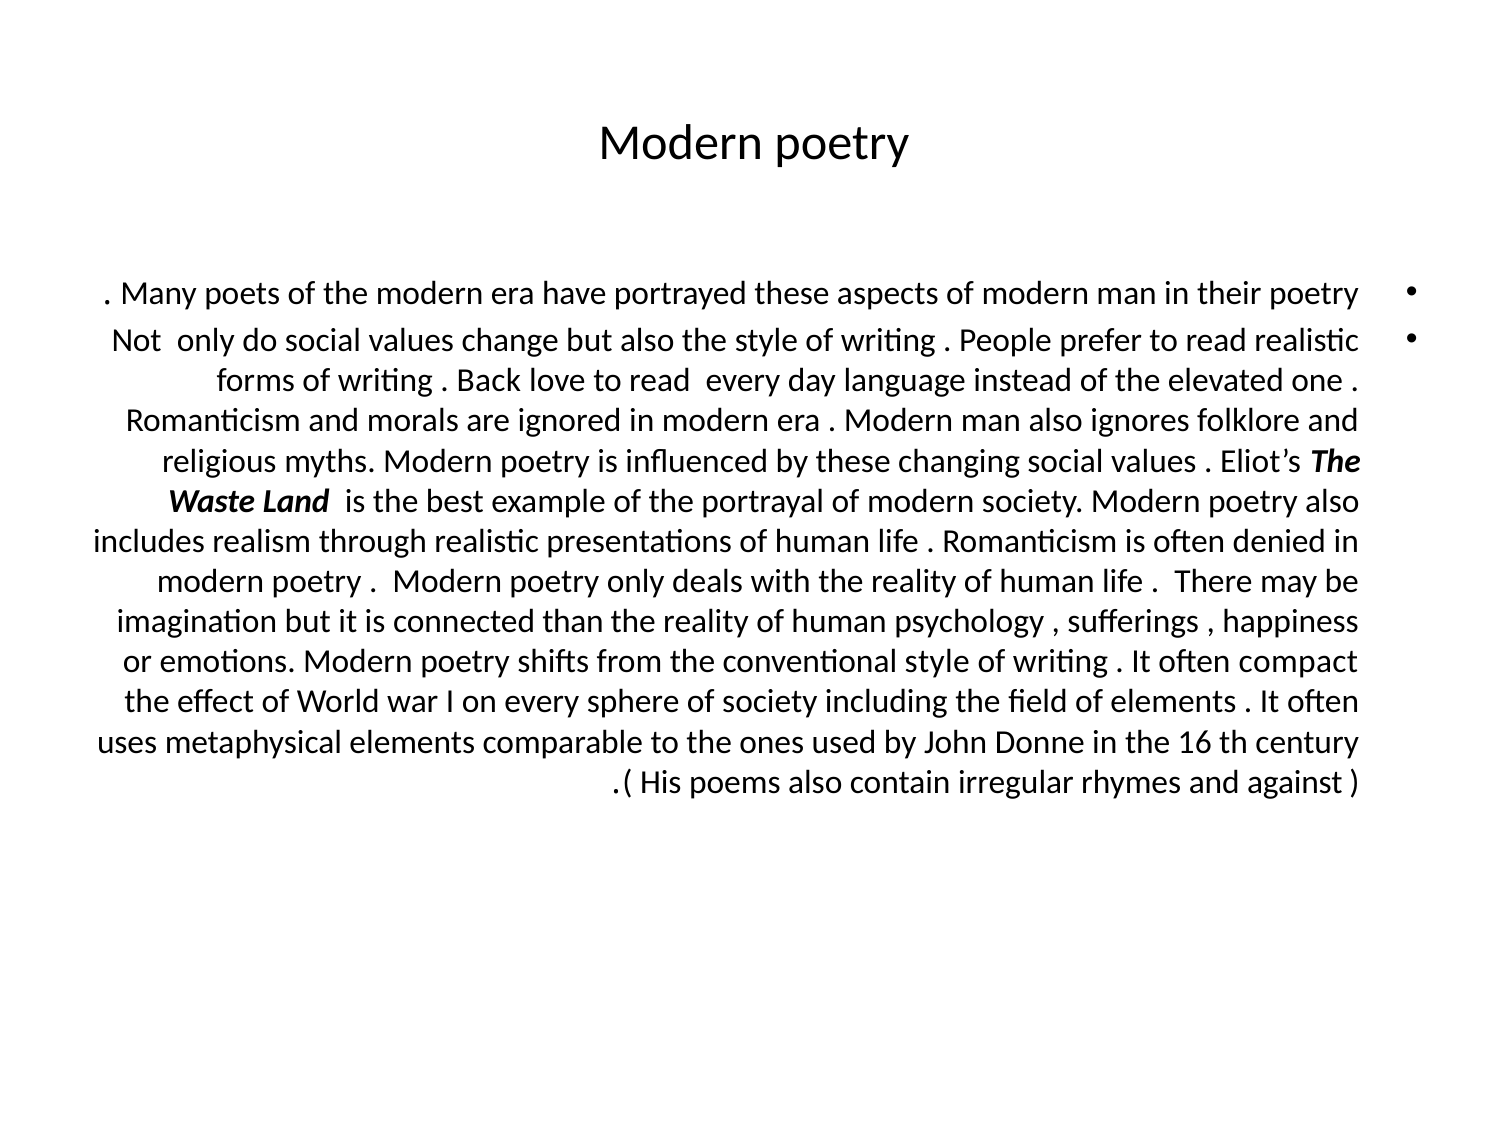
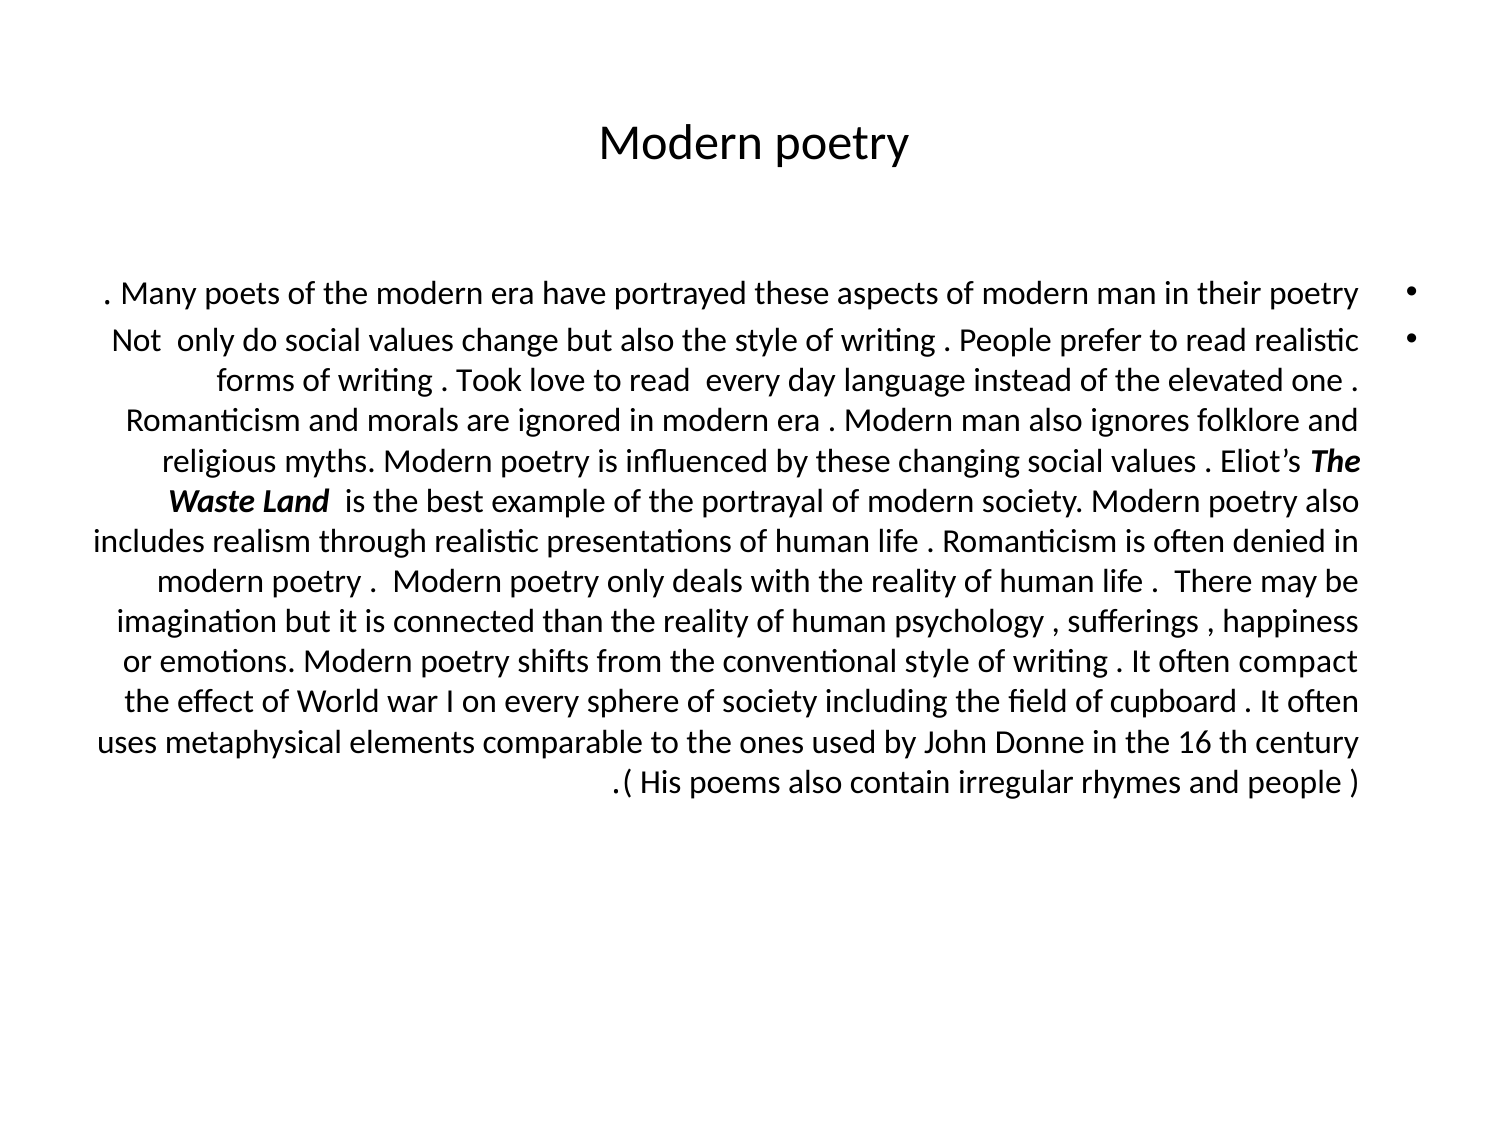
Back: Back -> Took (489, 381)
of elements: elements -> cupboard (1174, 702)
and against: against -> people (1295, 782)
